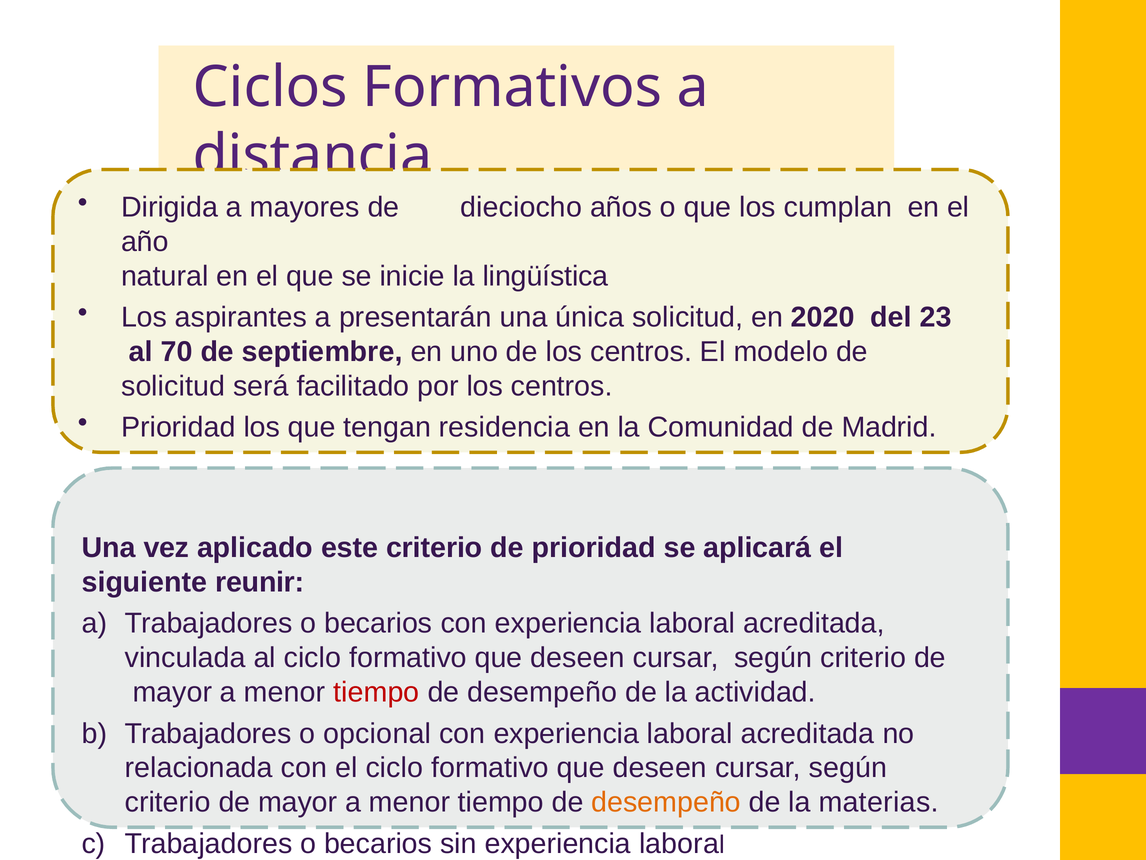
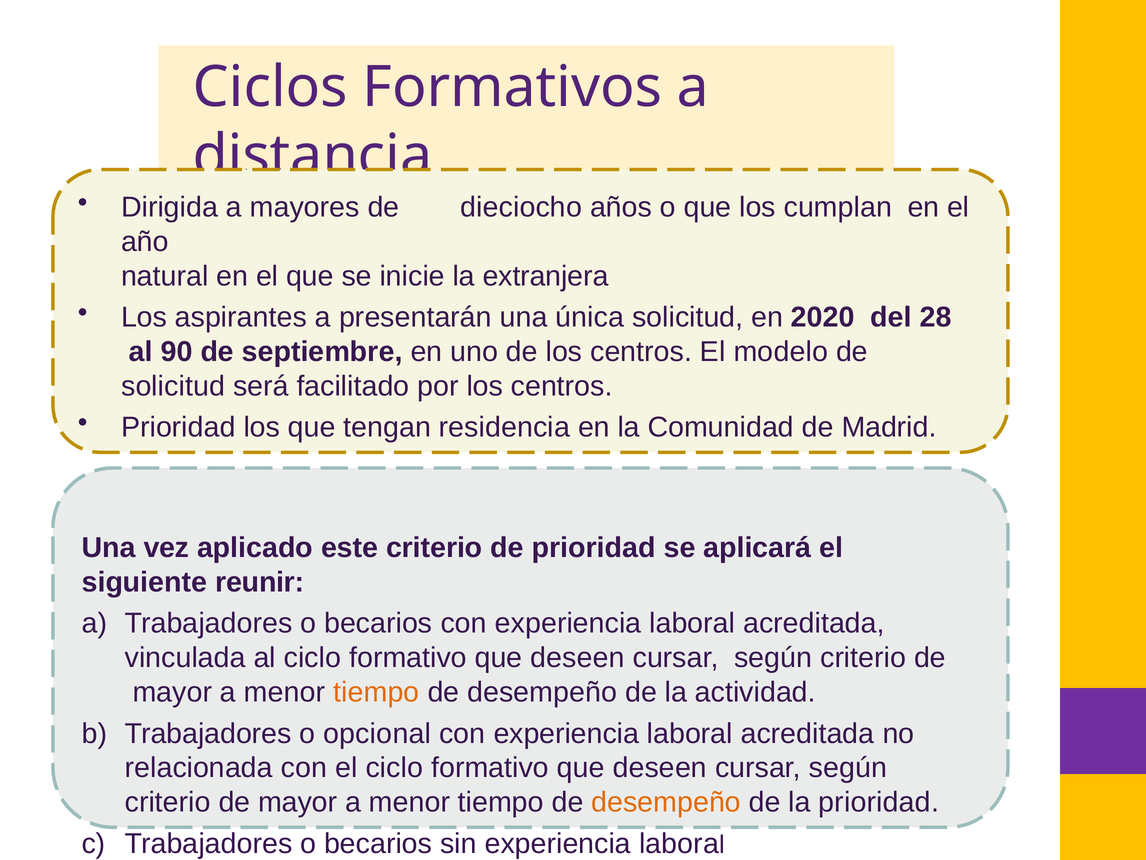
lingüística: lingüística -> extranjera (546, 276)
23: 23 -> 28 (936, 317)
70: 70 -> 90 (177, 352)
tiempo colour: red -> orange (376, 692)
la materias: materias -> prioridad (879, 802)
